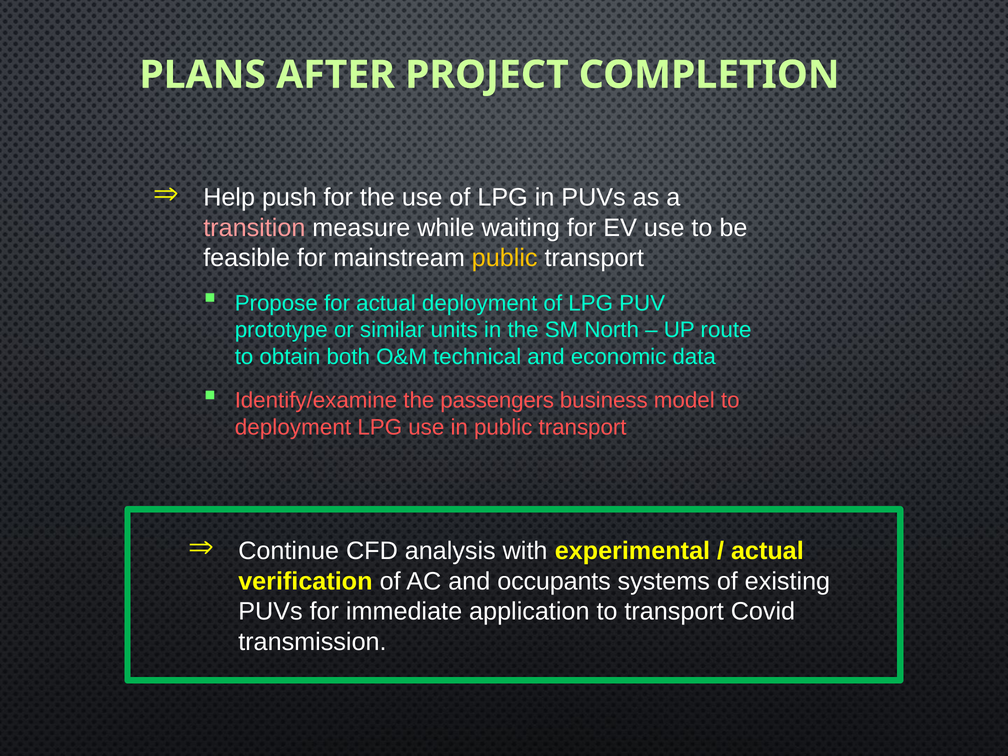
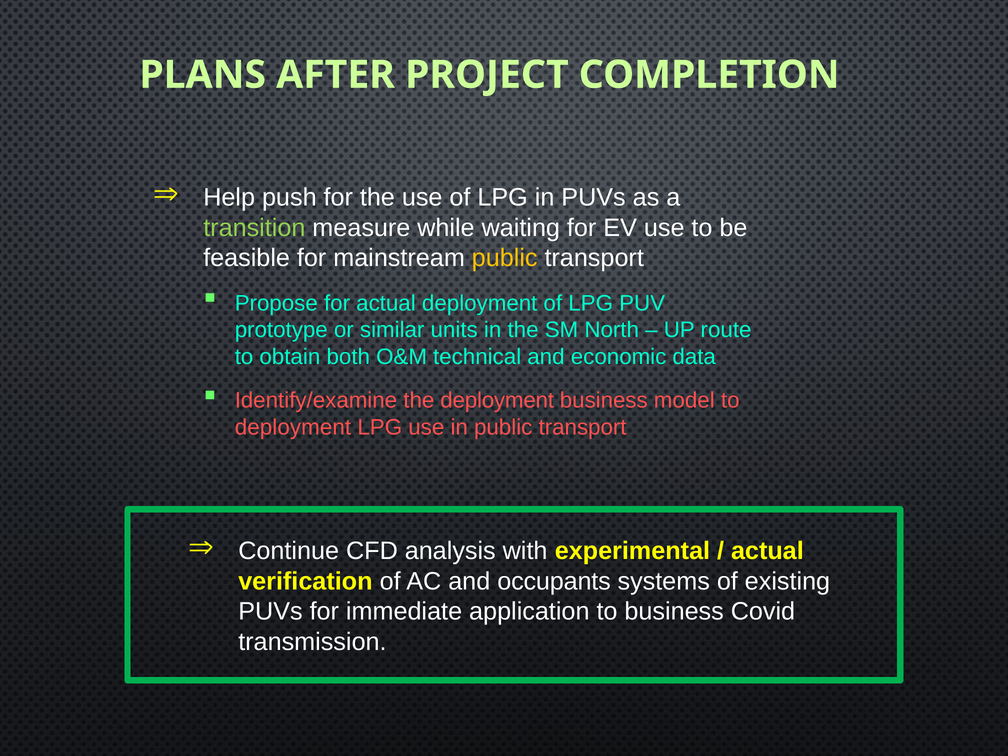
transition colour: pink -> light green (254, 228)
the passengers: passengers -> deployment (497, 401)
to transport: transport -> business (674, 612)
